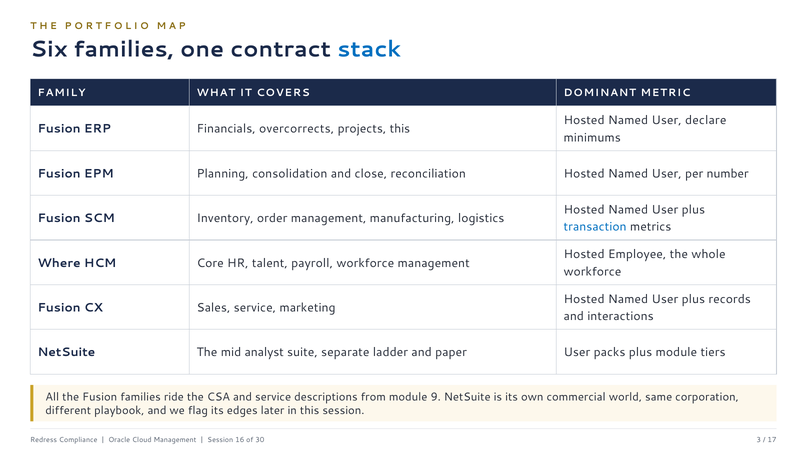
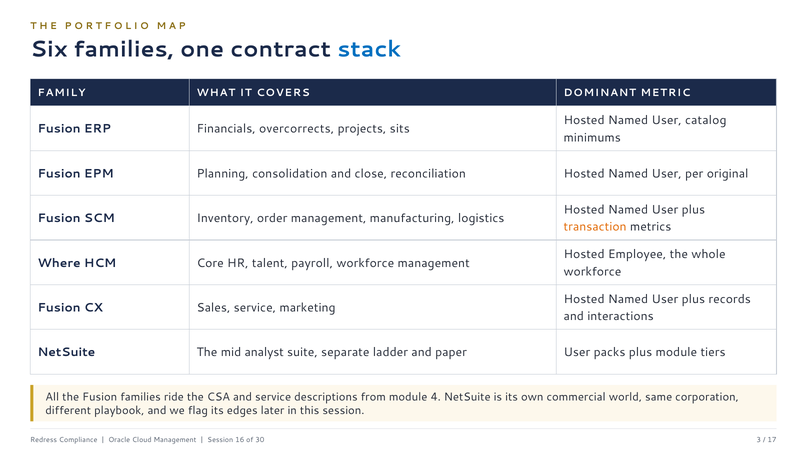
declare: declare -> catalog (706, 120)
projects this: this -> sits (400, 129)
number: number -> original (728, 174)
transaction colour: blue -> orange (595, 227)
9: 9 -> 4 (436, 397)
